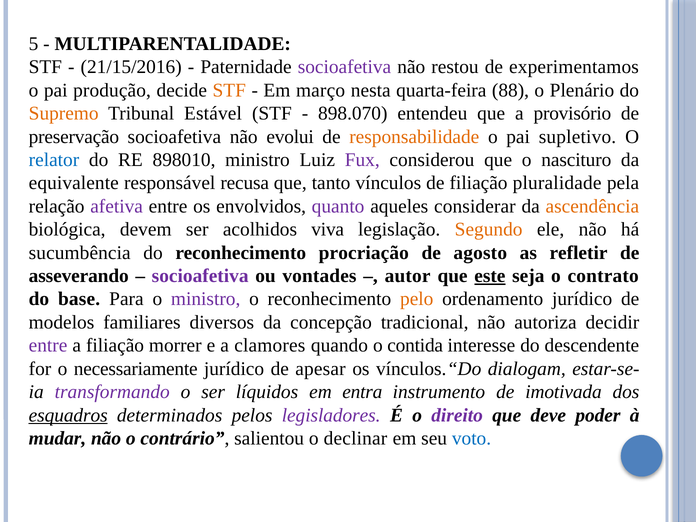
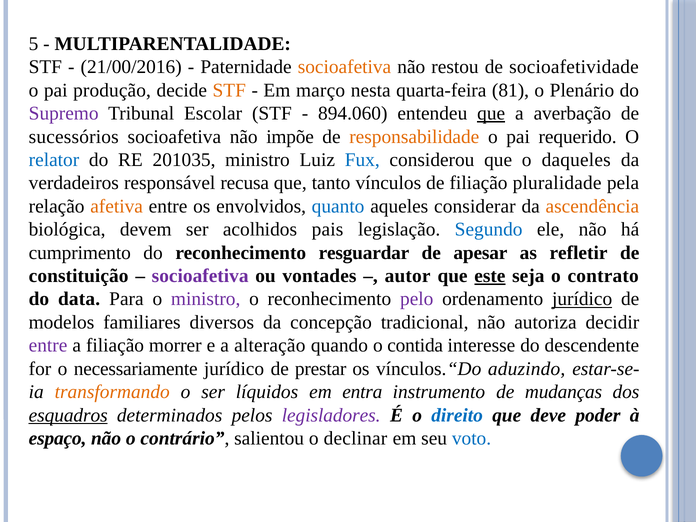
21/15/2016: 21/15/2016 -> 21/00/2016 (131, 67)
socioafetiva colour: purple -> orange (344, 67)
experimentamos: experimentamos -> socioafetividade (574, 67)
88: 88 -> 81 (510, 90)
Supremo colour: orange -> purple (64, 113)
Estável: Estável -> Escolar (213, 113)
898.070: 898.070 -> 894.060 (353, 113)
que underline: none -> present (491, 113)
provisório: provisório -> averbação (572, 113)
preservação: preservação -> sucessórios (74, 137)
evolui: evolui -> impõe (290, 137)
supletivo: supletivo -> requerido (578, 137)
898010: 898010 -> 201035 (184, 160)
Fux colour: purple -> blue (362, 160)
nascituro: nascituro -> daqueles (576, 160)
equivalente: equivalente -> verdadeiros (74, 183)
afetiva colour: purple -> orange (117, 206)
quanto colour: purple -> blue (338, 206)
viva: viva -> pais (328, 229)
Segundo colour: orange -> blue (489, 229)
sucumbência: sucumbência -> cumprimento (80, 253)
procriação: procriação -> resguardar (364, 253)
agosto: agosto -> apesar (480, 253)
asseverando: asseverando -> constituição (79, 276)
base: base -> data (79, 299)
pelo colour: orange -> purple (417, 299)
jurídico underline: none -> present (582, 299)
clamores: clamores -> alteração (270, 346)
apesar: apesar -> prestar (321, 369)
dialogam: dialogam -> aduzindo (527, 369)
transformando colour: purple -> orange (112, 392)
imotivada: imotivada -> mudanças (564, 392)
direito colour: purple -> blue (457, 415)
mudar: mudar -> espaço (58, 438)
